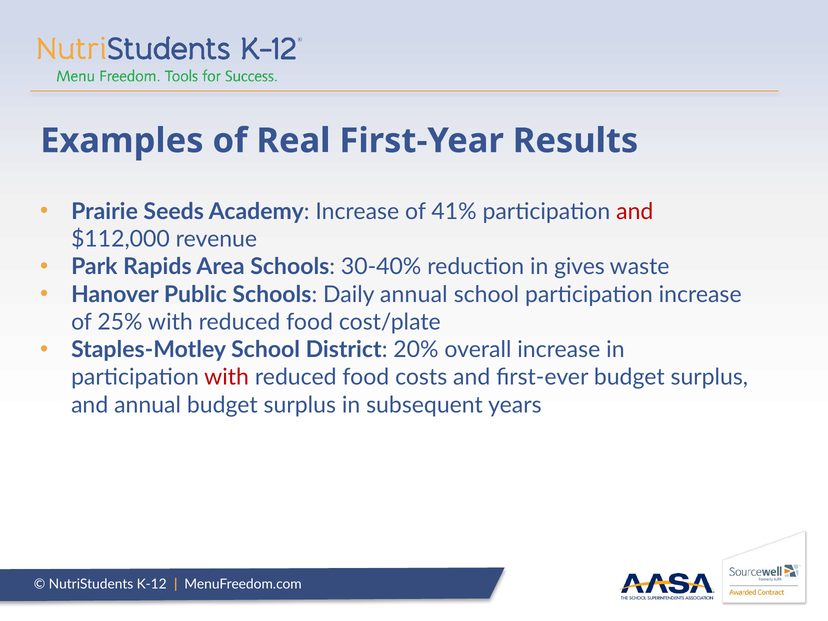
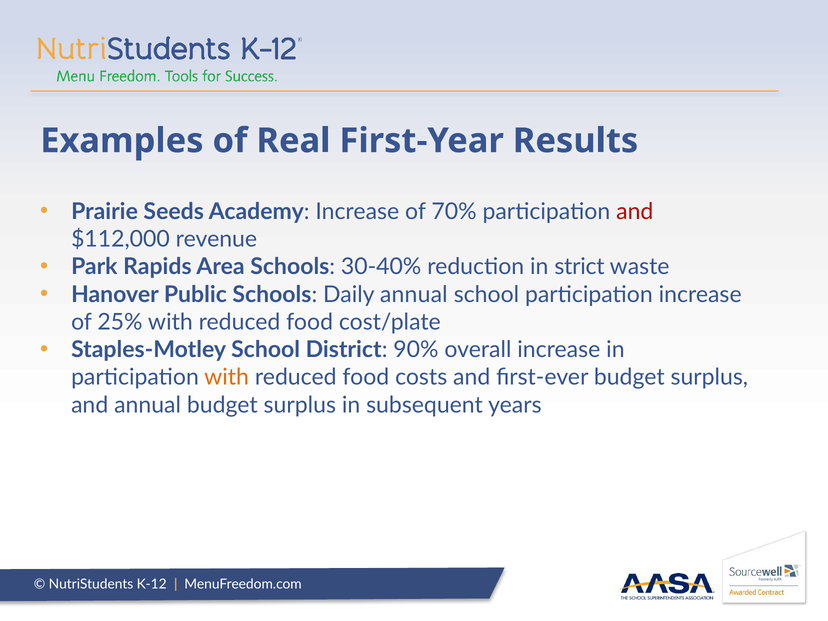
41%: 41% -> 70% (454, 212)
gives: gives -> strict (579, 267)
20%: 20% -> 90% (416, 350)
with colour: red -> orange (227, 377)
